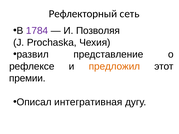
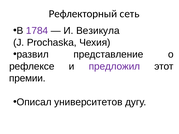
Позволяя: Позволяя -> Везикула (98, 31)
предложил colour: orange -> purple (114, 66)
интегративная: интегративная -> университетов (88, 102)
